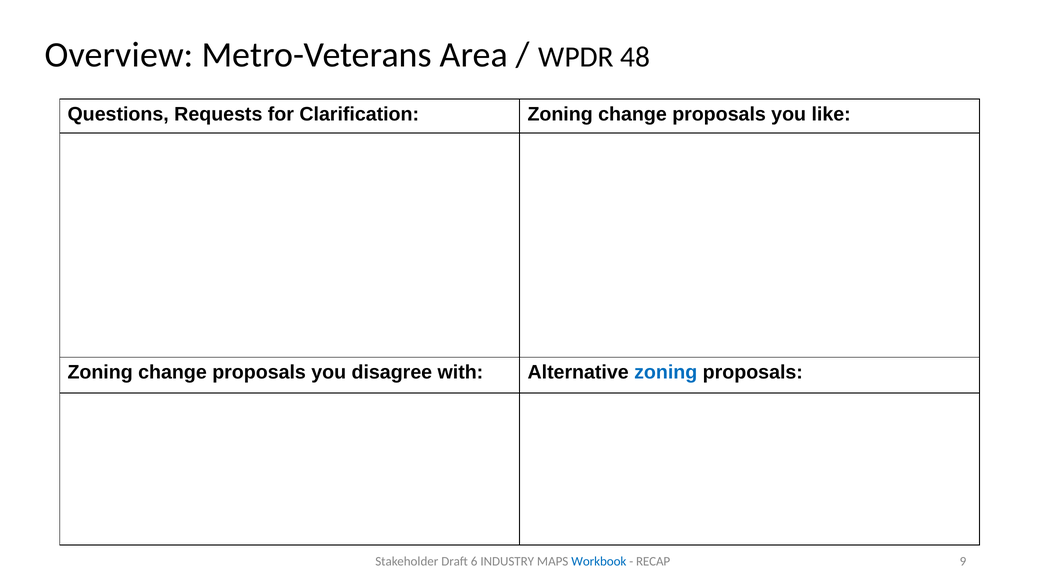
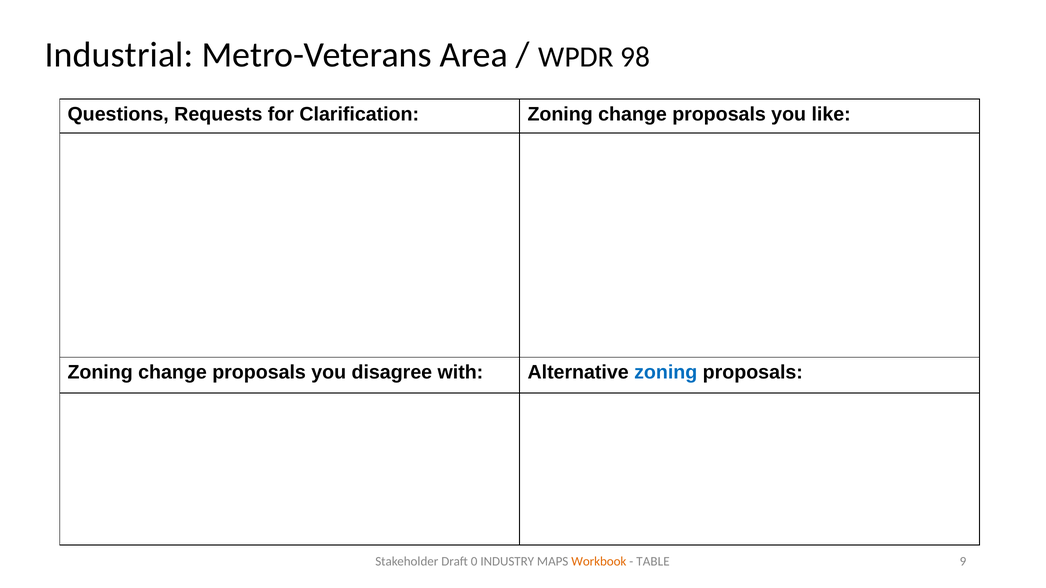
Overview: Overview -> Industrial (119, 55)
48: 48 -> 98 (635, 57)
6: 6 -> 0 (474, 562)
Workbook colour: blue -> orange (599, 562)
RECAP: RECAP -> TABLE (653, 562)
